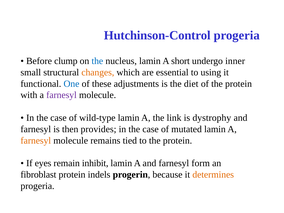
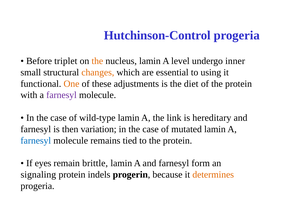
clump: clump -> triplet (66, 61)
the colour: blue -> orange (97, 61)
short: short -> level (180, 61)
One colour: blue -> orange (71, 84)
dystrophy: dystrophy -> hereditary (212, 118)
provides: provides -> variation (99, 129)
farnesyl colour: orange -> blue (36, 140)
inhibit: inhibit -> brittle (95, 163)
fibroblast: fibroblast -> signaling (38, 175)
